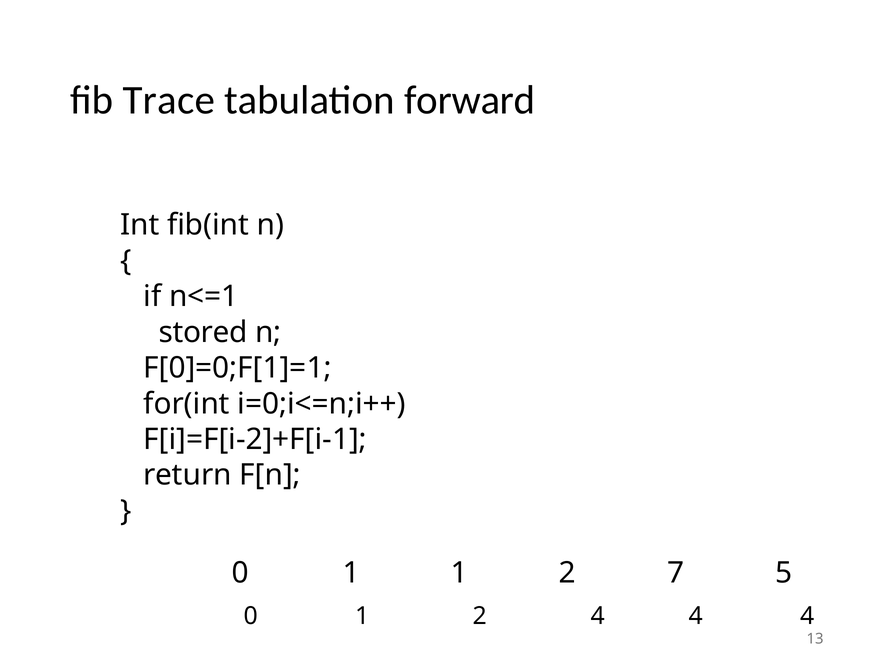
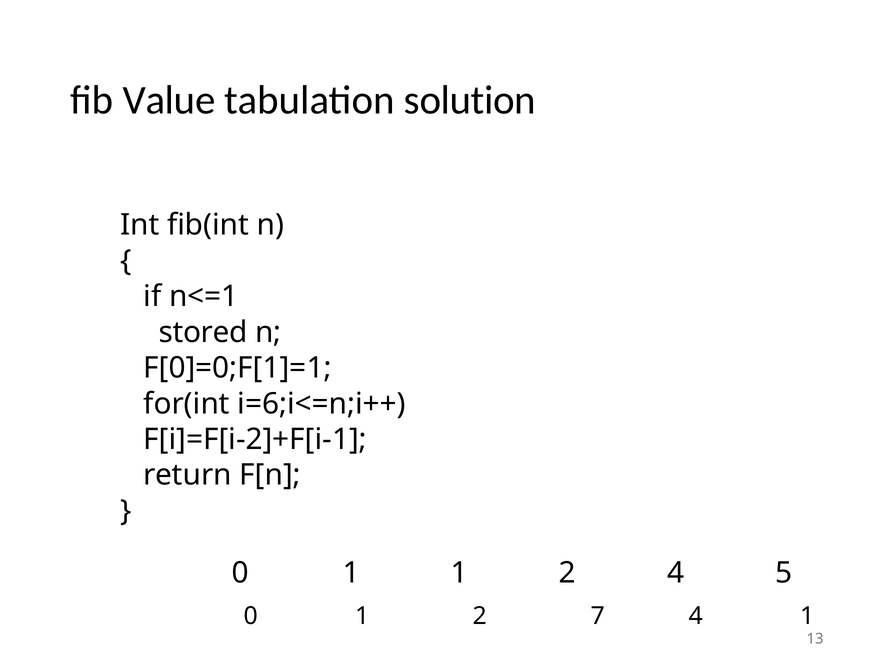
Trace: Trace -> Value (169, 100)
forward: forward -> solution (470, 100)
i=0;i<=n;i++: i=0;i<=n;i++ -> i=6;i<=n;i++ (322, 404)
2 7: 7 -> 4 (676, 573)
2 4: 4 -> 7 (598, 616)
4: 4 -> 1 (807, 616)
